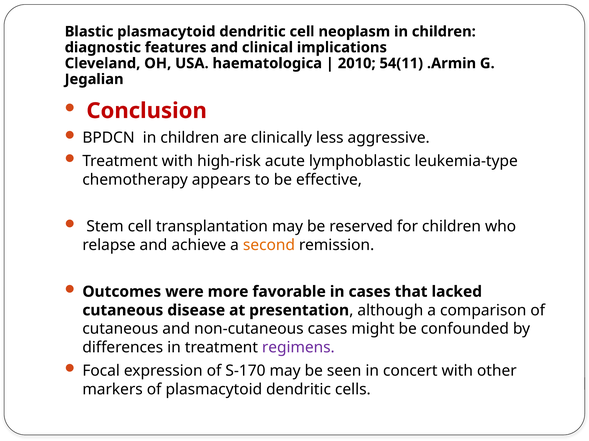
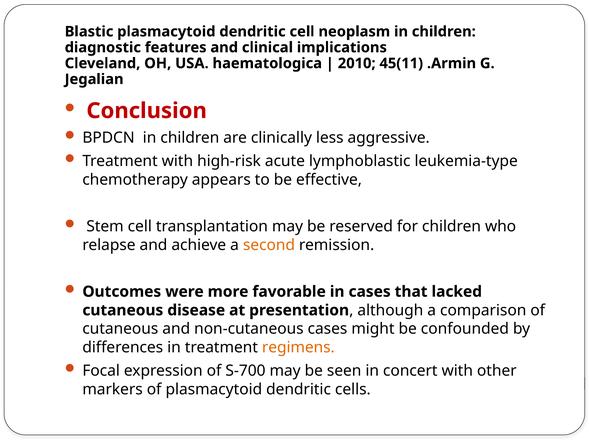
54(11: 54(11 -> 45(11 (401, 63)
regimens colour: purple -> orange (298, 348)
S-170: S-170 -> S-700 (245, 371)
